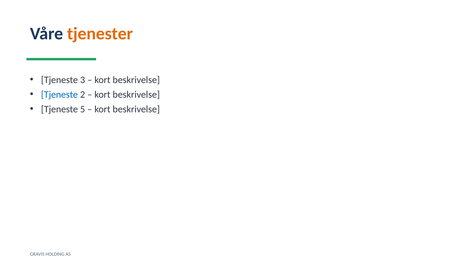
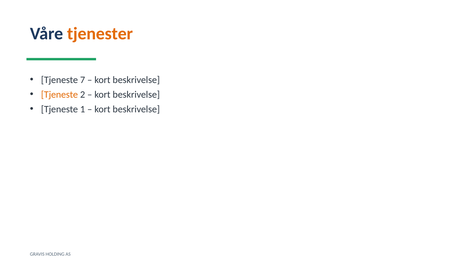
3: 3 -> 7 (83, 80)
Tjeneste colour: blue -> orange (59, 95)
5: 5 -> 1 (83, 109)
